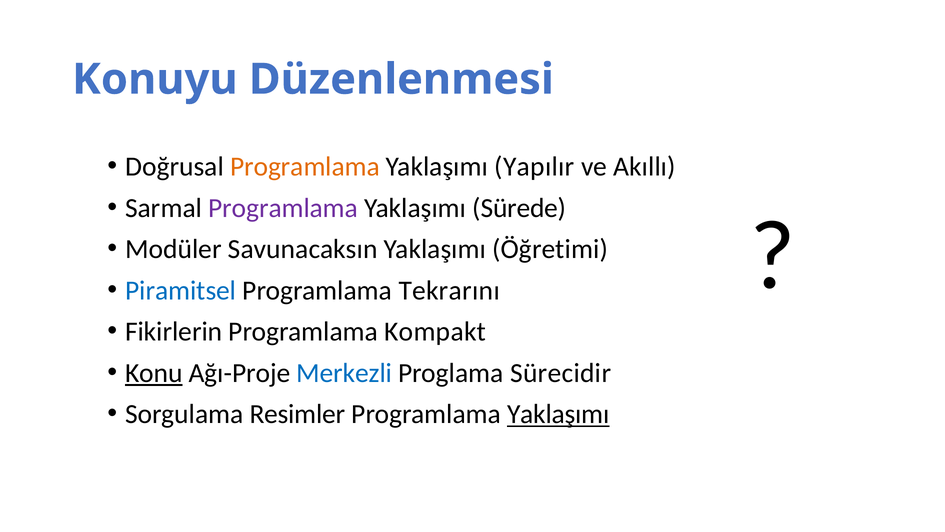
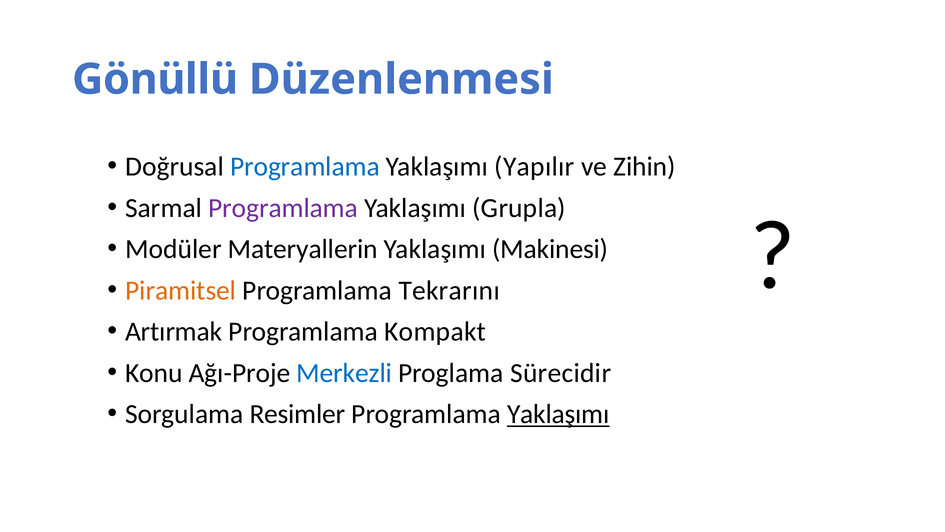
Konuyu: Konuyu -> Gönüllü (155, 79)
Programlama colour: orange -> blue (305, 167)
Akıllı: Akıllı -> Zihin (644, 167)
Sürede: Sürede -> Grupla (519, 208)
Savunacaksın: Savunacaksın -> Materyallerin (303, 249)
Öğretimi: Öğretimi -> Makinesi (550, 249)
Piramitsel colour: blue -> orange (181, 290)
Fikirlerin: Fikirlerin -> Artırmak (174, 332)
Konu underline: present -> none (154, 373)
